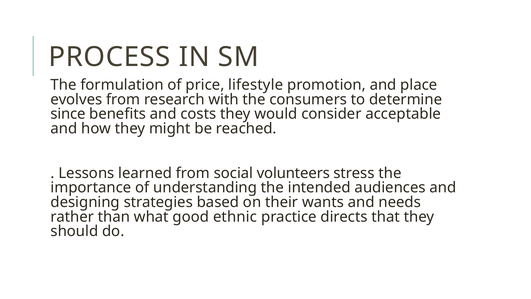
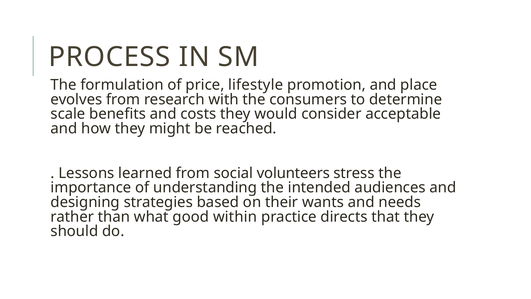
since: since -> scale (68, 114)
ethnic: ethnic -> within (235, 217)
